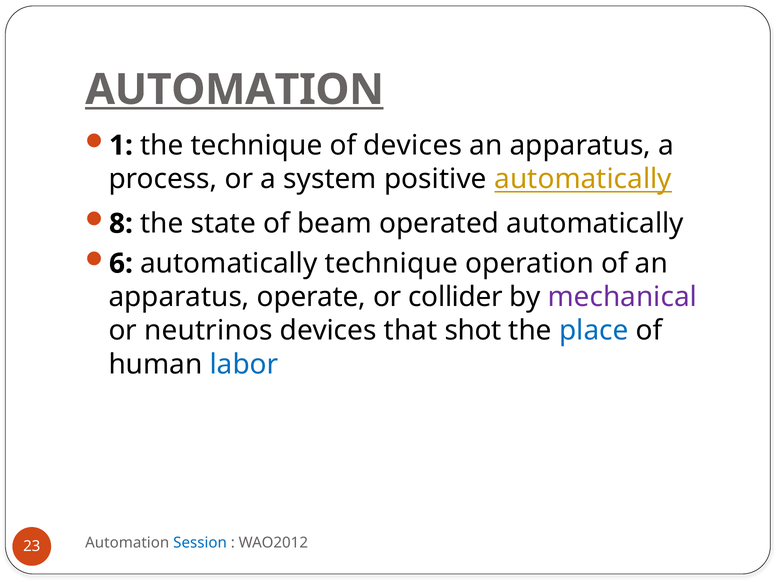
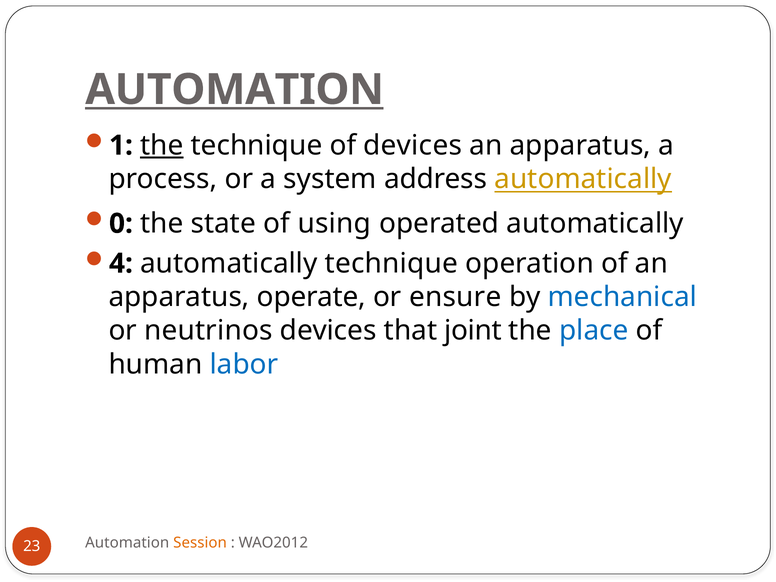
the underline: none -> present (162, 145)
positive: positive -> address (436, 179)
8: 8 -> 0 (121, 224)
beam: beam -> using (334, 224)
6: 6 -> 4 (121, 263)
collider: collider -> ensure (455, 297)
mechanical colour: purple -> blue (622, 297)
shot: shot -> joint (473, 331)
Session colour: blue -> orange (200, 543)
